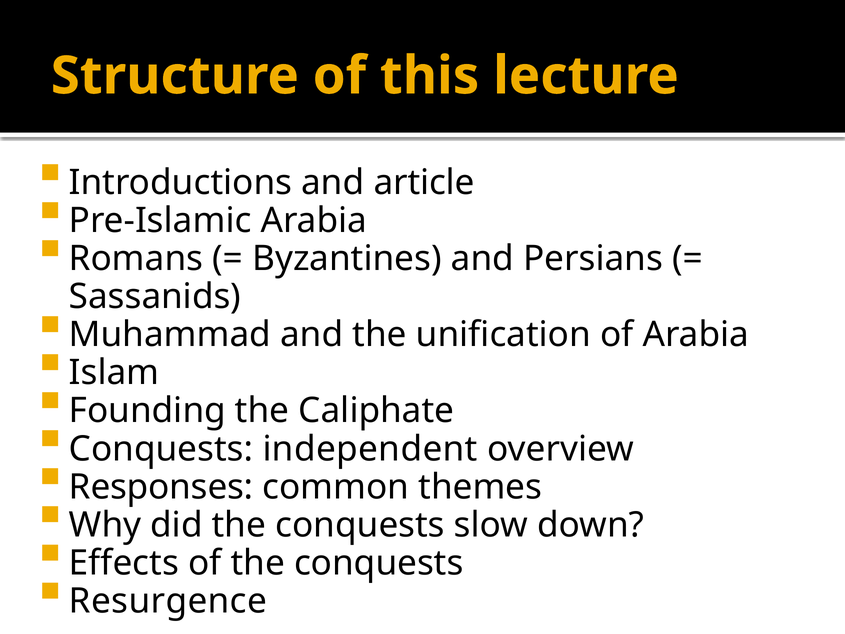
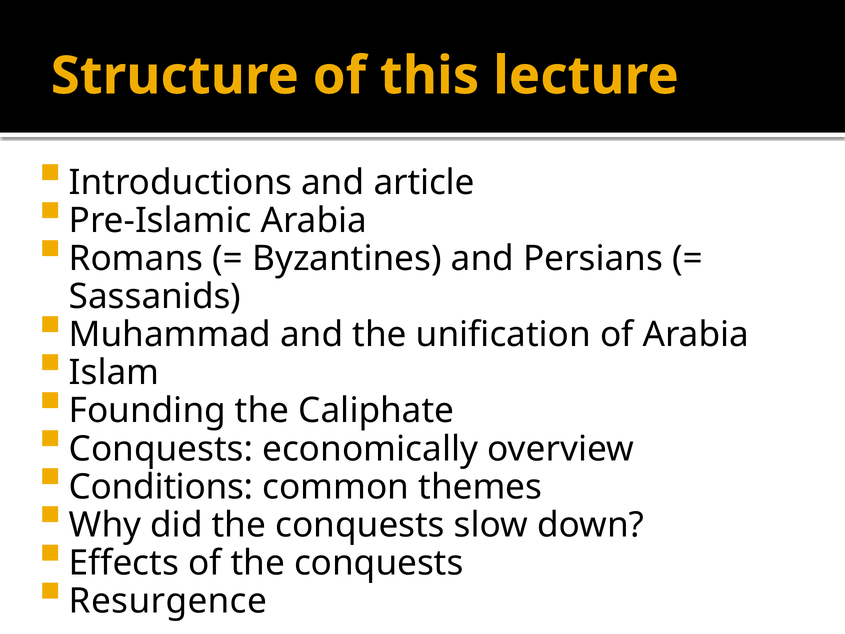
independent: independent -> economically (370, 449)
Responses: Responses -> Conditions (161, 487)
